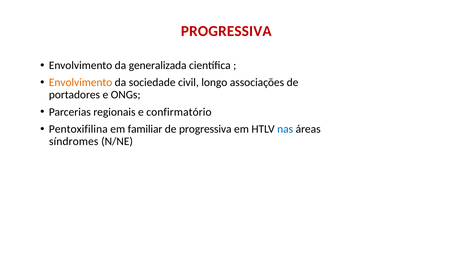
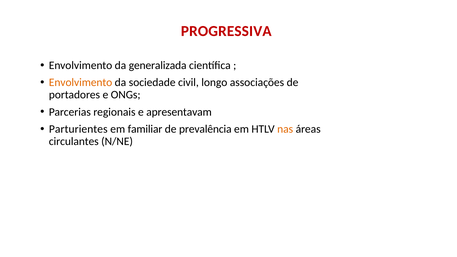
confirmatório: confirmatório -> apresentavam (179, 112)
Pentoxifilina: Pentoxifilina -> Parturientes (78, 129)
de progressiva: progressiva -> prevalência (205, 129)
nas colour: blue -> orange (285, 129)
síndromes: síndromes -> circulantes (74, 141)
